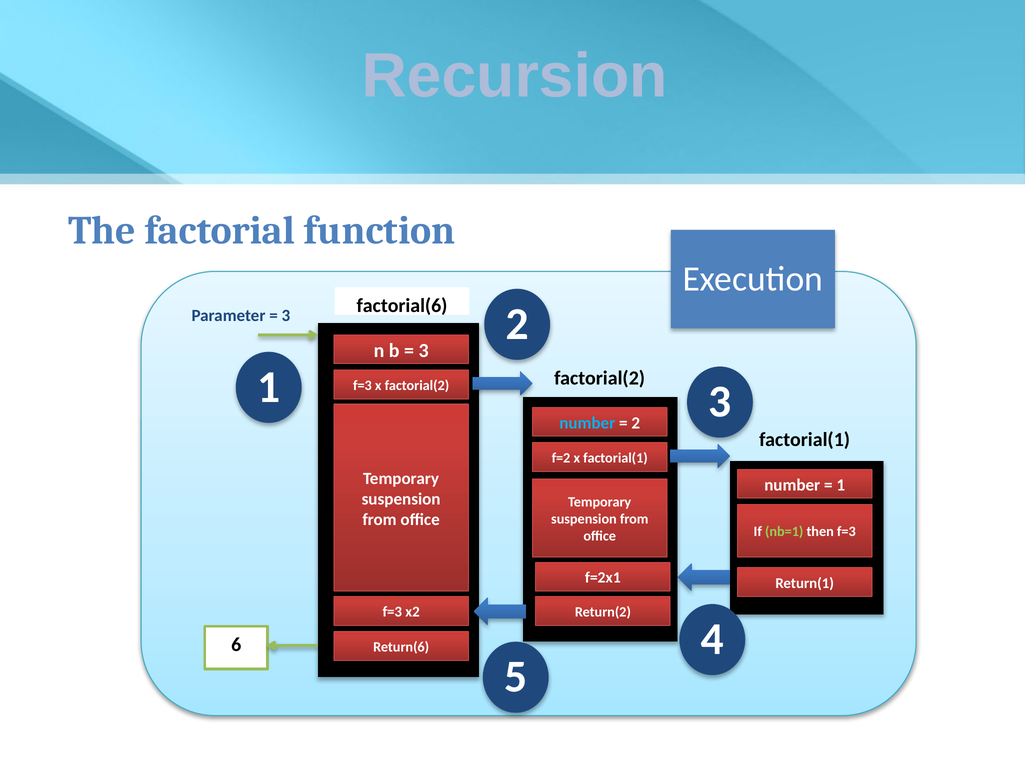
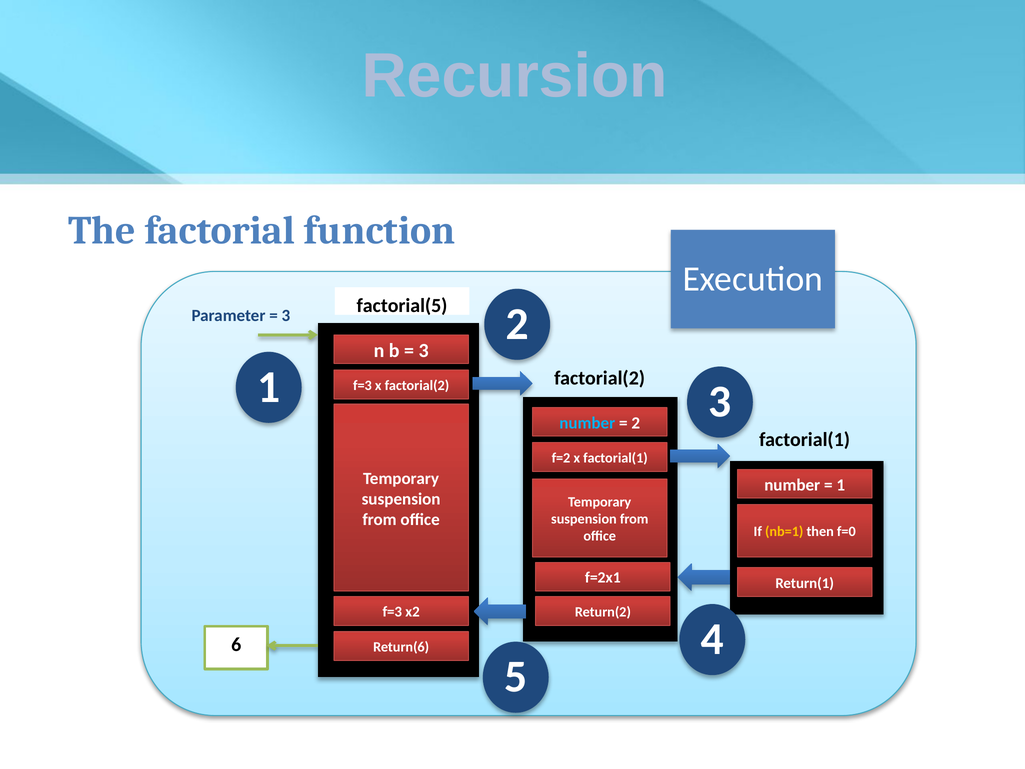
factorial(6: factorial(6 -> factorial(5 (402, 306)
nb=1 colour: light green -> yellow (784, 532)
then f=3: f=3 -> f=0 (846, 532)
